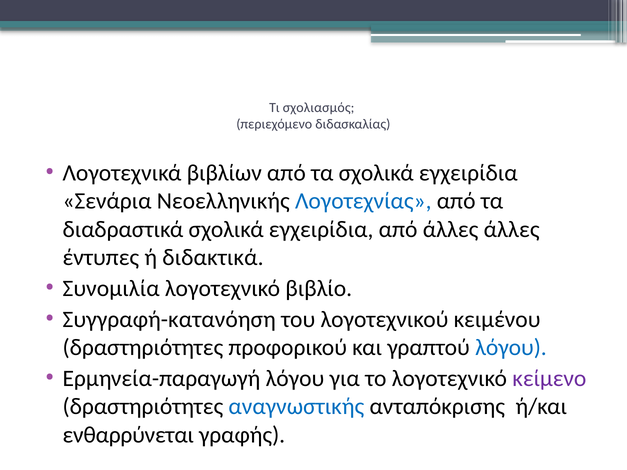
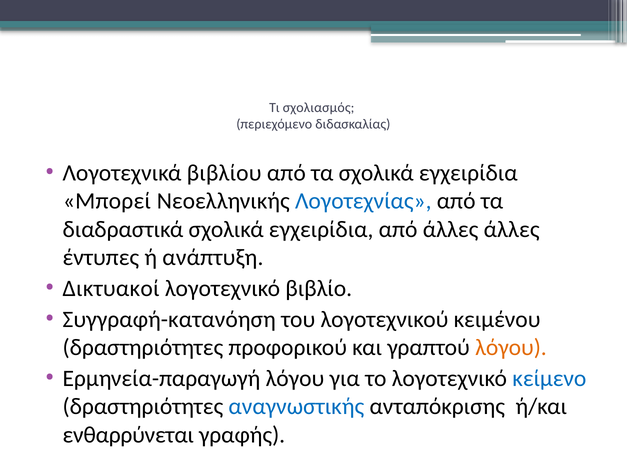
βιβλίων: βιβλίων -> βιβλίου (224, 173)
Σενάρια: Σενάρια -> Μπορεί (107, 201)
διδακτικά: διδακτικά -> ανάπτυξη (213, 258)
Συνομιλία: Συνομιλία -> Δικτυακοί (111, 289)
λόγου colour: blue -> orange (511, 348)
κείμενο colour: purple -> blue (549, 379)
